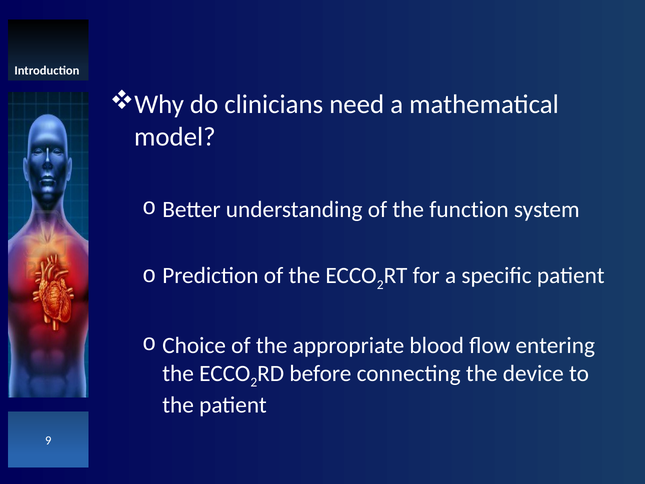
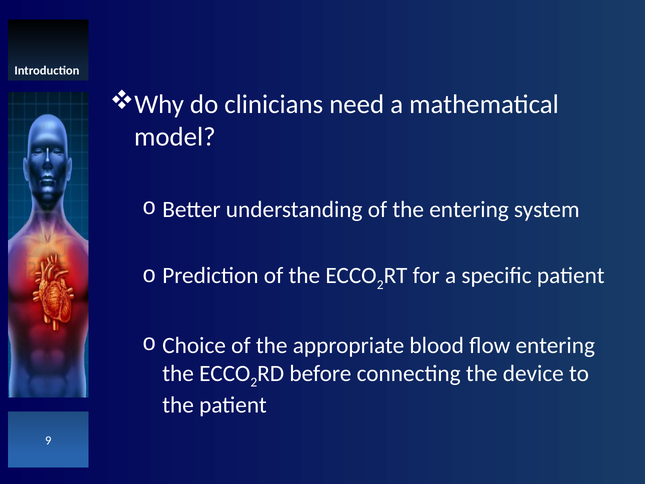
the function: function -> entering (469, 210)
